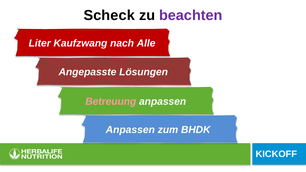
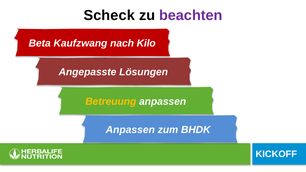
Liter: Liter -> Beta (40, 43)
Alle: Alle -> Kilo (146, 43)
Betreuung colour: pink -> yellow (111, 101)
